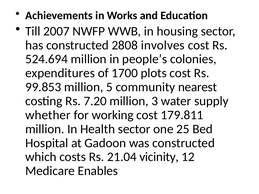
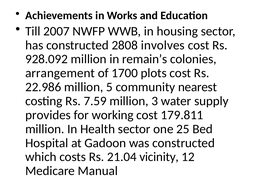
524.694: 524.694 -> 928.092 (47, 59)
people’s: people’s -> remain’s (145, 59)
expenditures: expenditures -> arrangement (60, 73)
99.853: 99.853 -> 22.986 (43, 87)
7.20: 7.20 -> 7.59 (95, 101)
whether: whether -> provides (48, 115)
Enables: Enables -> Manual (98, 171)
